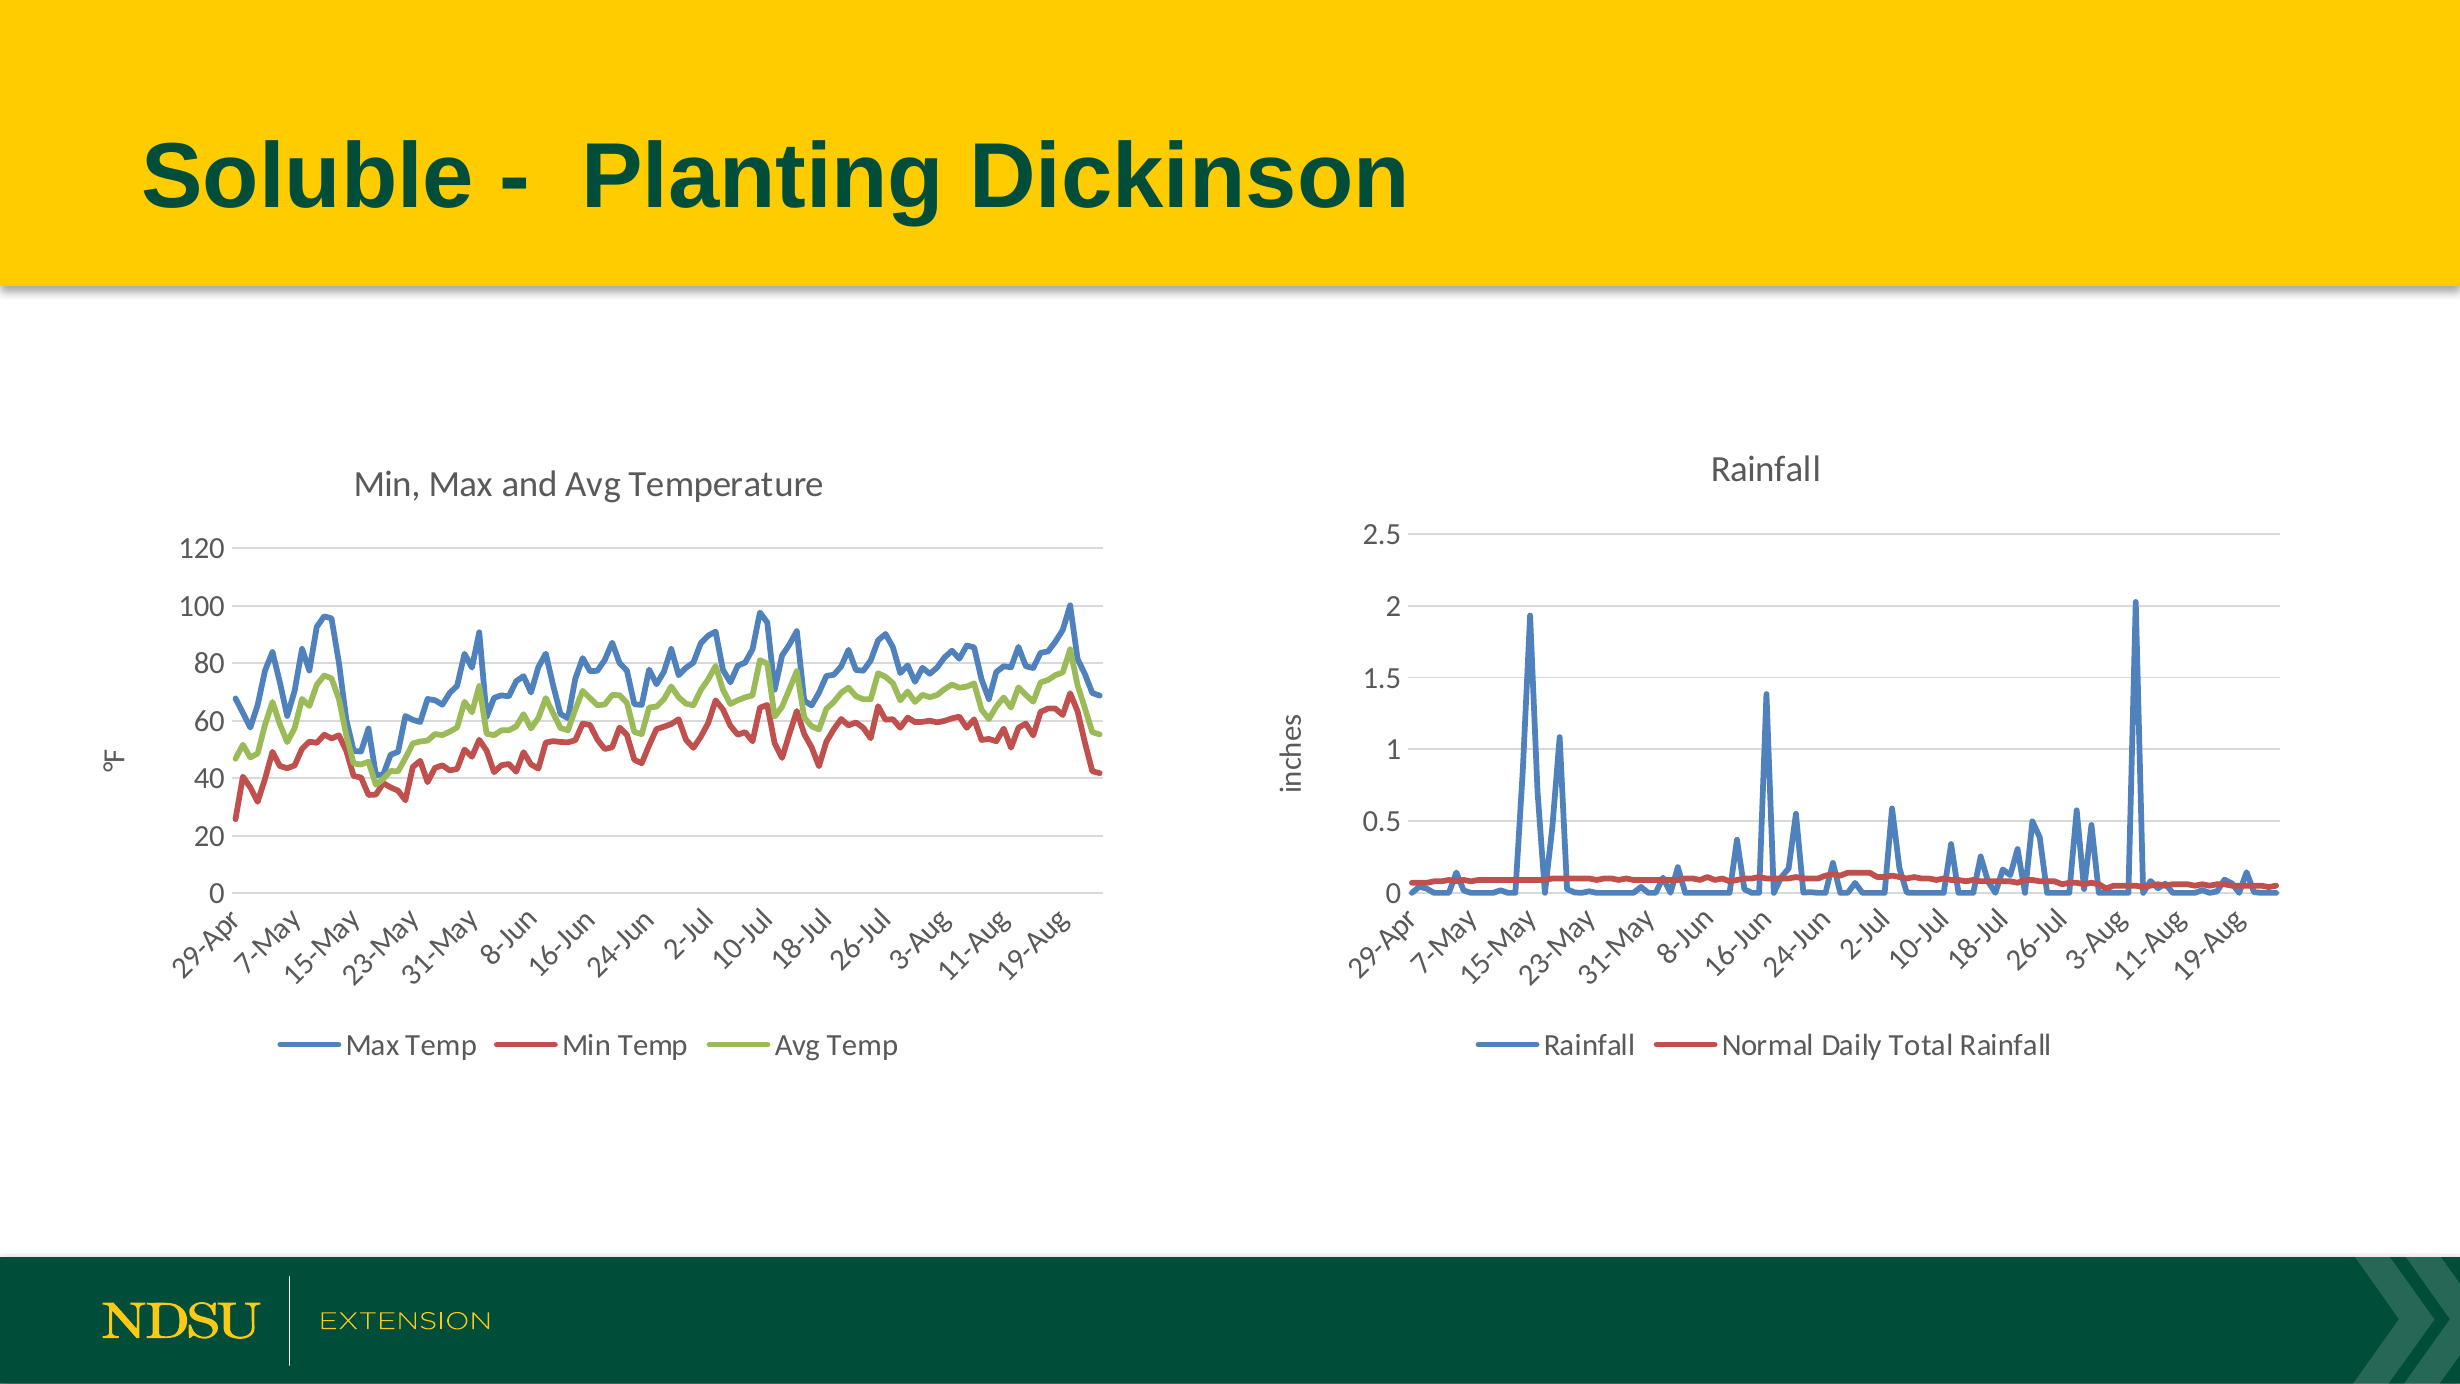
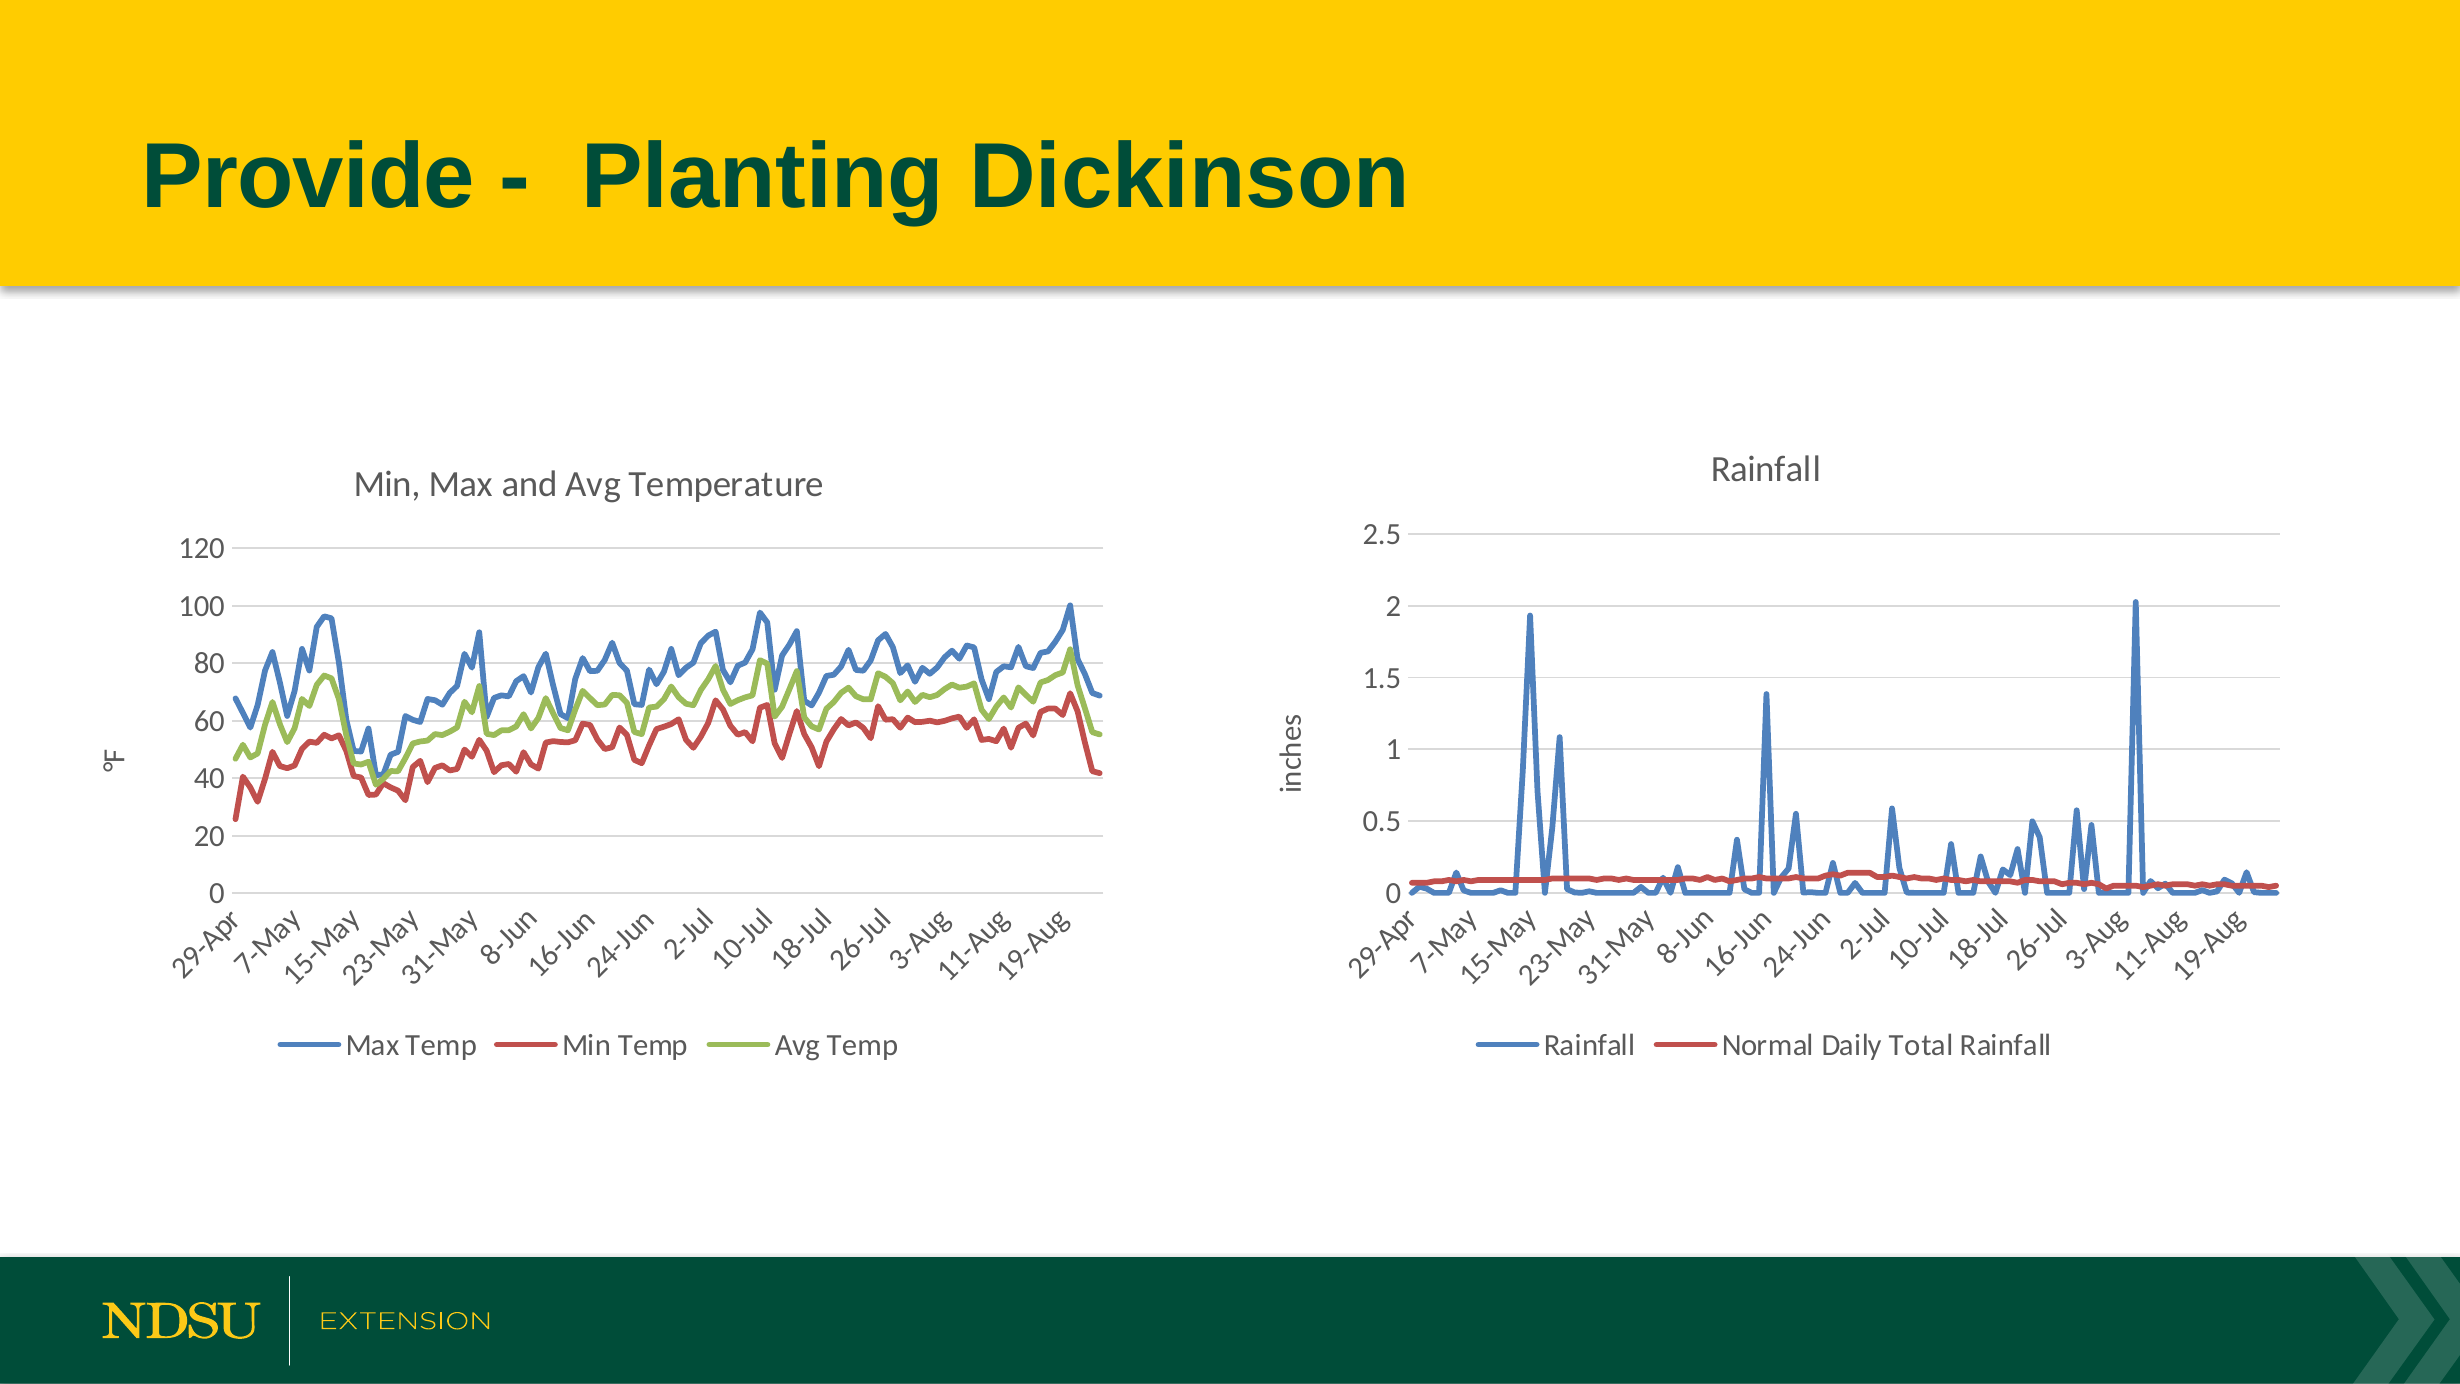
Soluble: Soluble -> Provide (308, 177)
